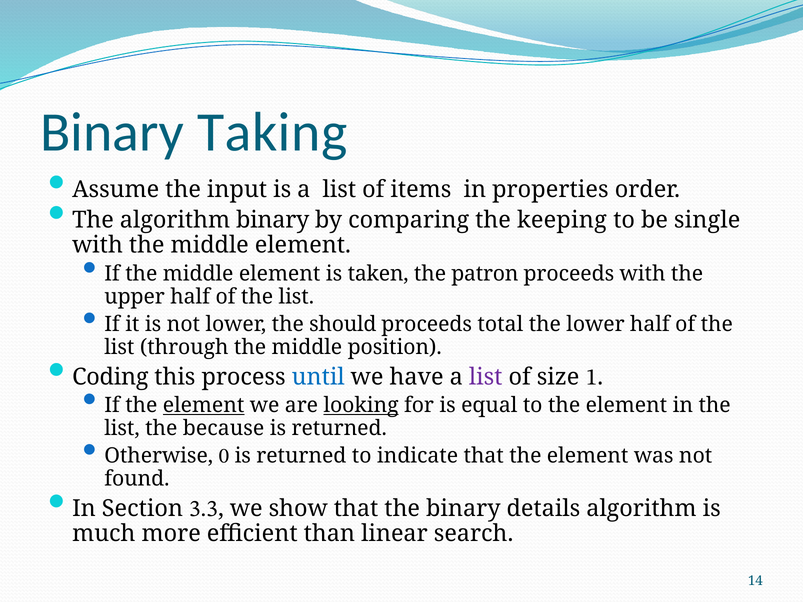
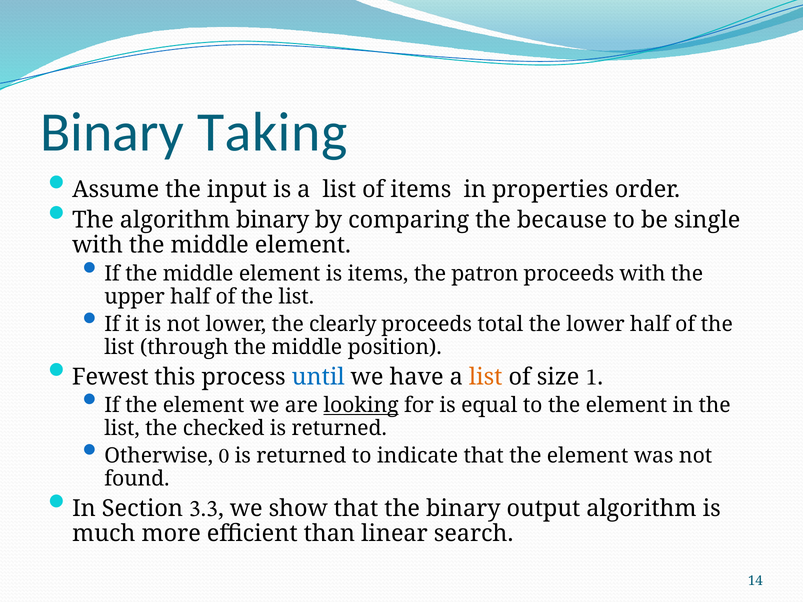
keeping: keeping -> because (562, 220)
is taken: taken -> items (378, 274)
should: should -> clearly (343, 325)
Coding: Coding -> Fewest (110, 377)
list colour: purple -> orange (486, 377)
element underline: present -> none (204, 406)
because: because -> checked (224, 428)
details: details -> output (543, 509)
